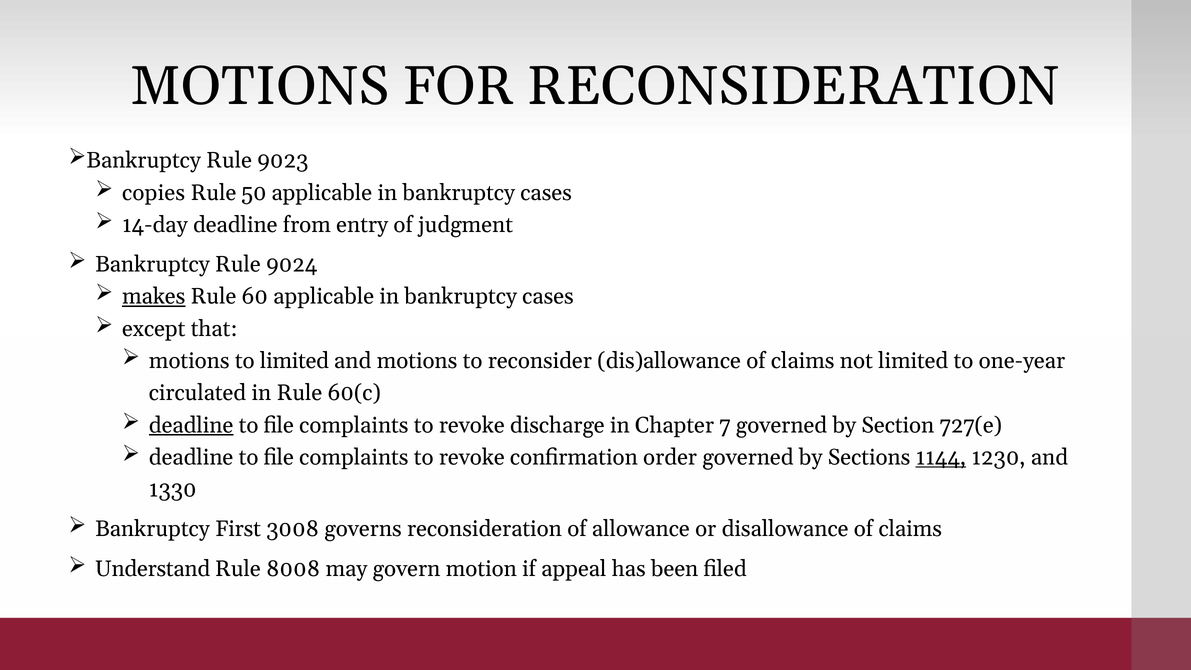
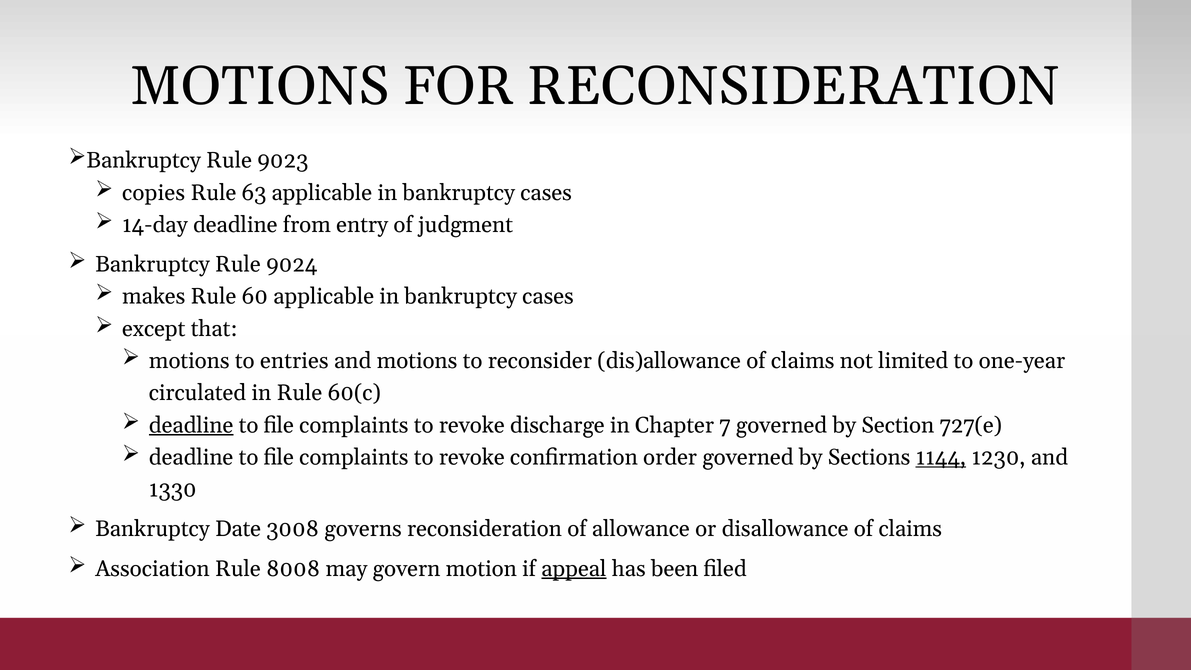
50: 50 -> 63 (254, 193)
makes underline: present -> none (154, 297)
to limited: limited -> entries (294, 361)
First: First -> Date (238, 529)
Understand: Understand -> Association (152, 569)
appeal underline: none -> present (574, 569)
